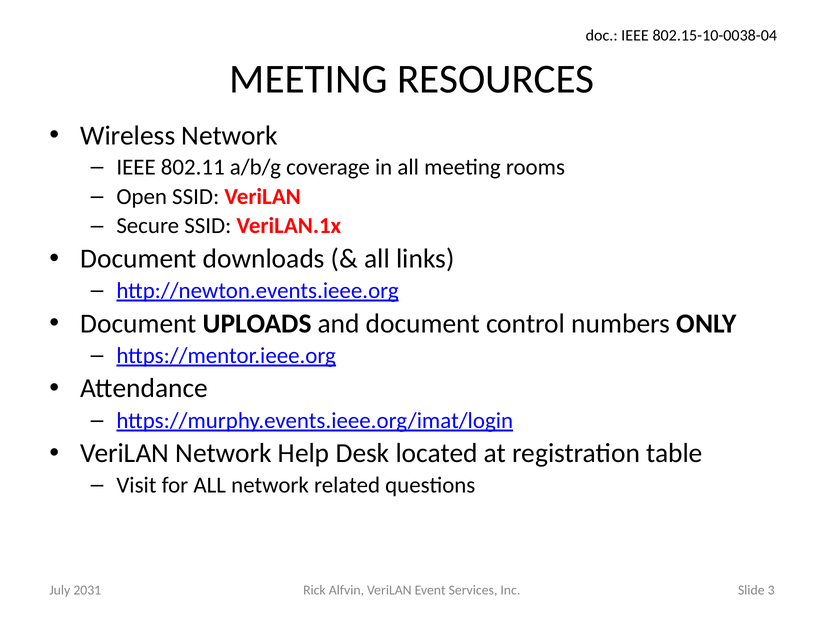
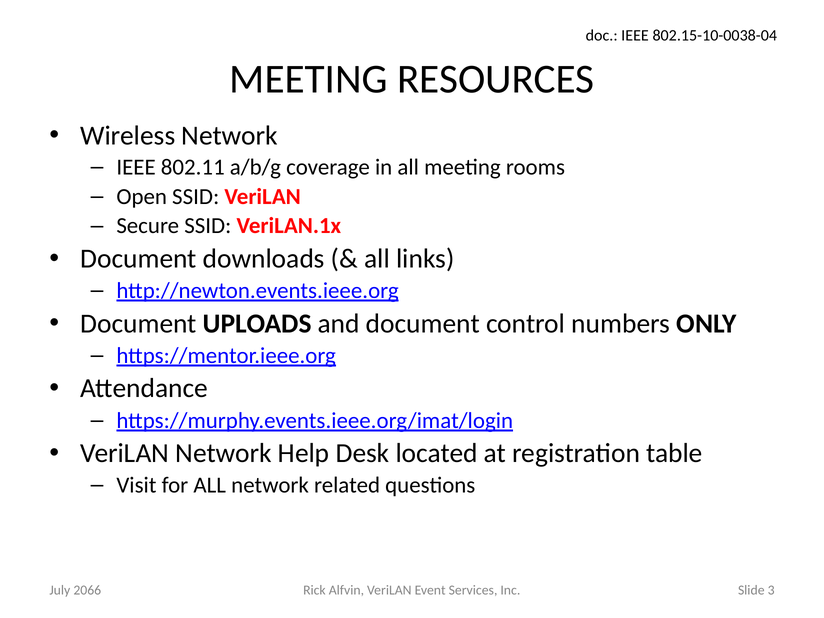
2031: 2031 -> 2066 (87, 590)
